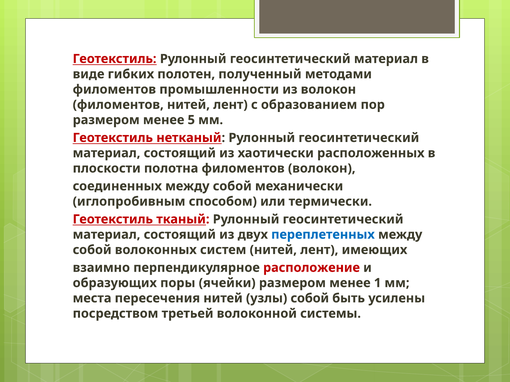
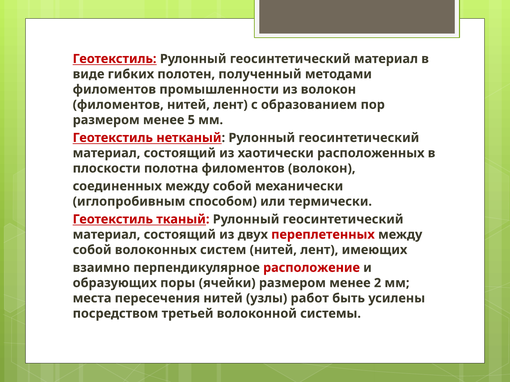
переплетенных colour: blue -> red (323, 235)
1: 1 -> 2 (378, 283)
узлы собой: собой -> работ (310, 299)
